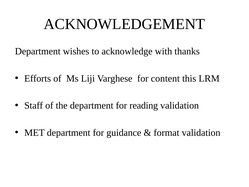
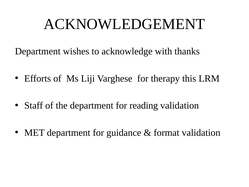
content: content -> therapy (165, 78)
